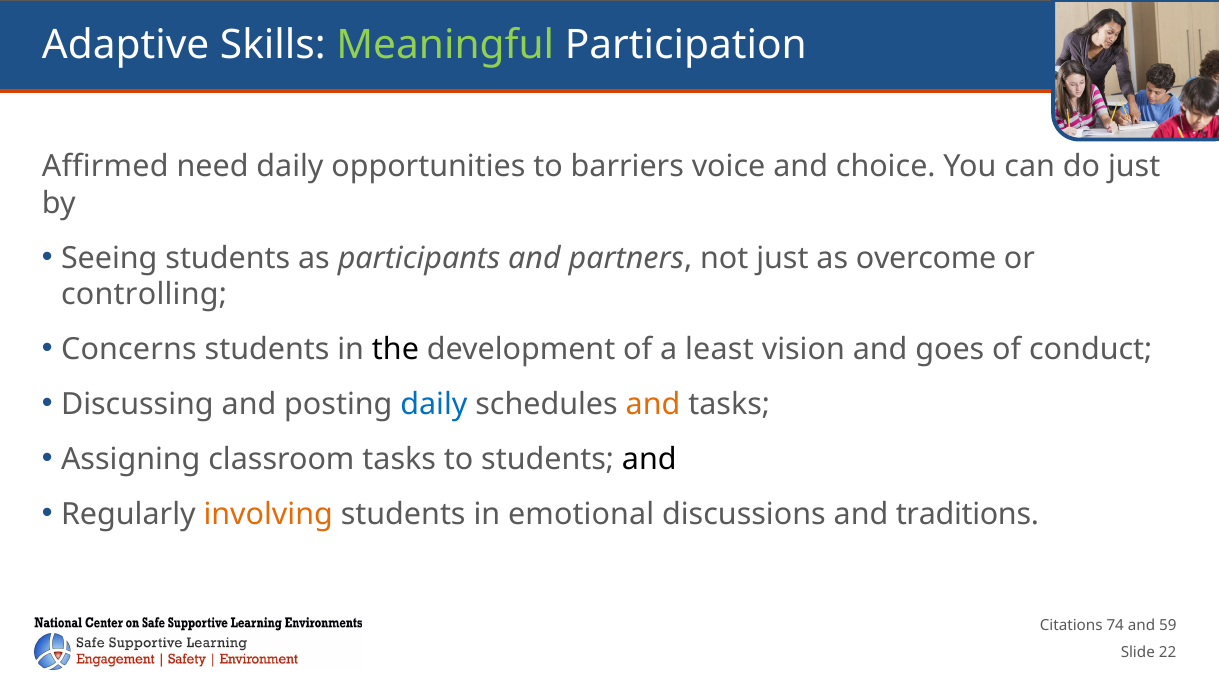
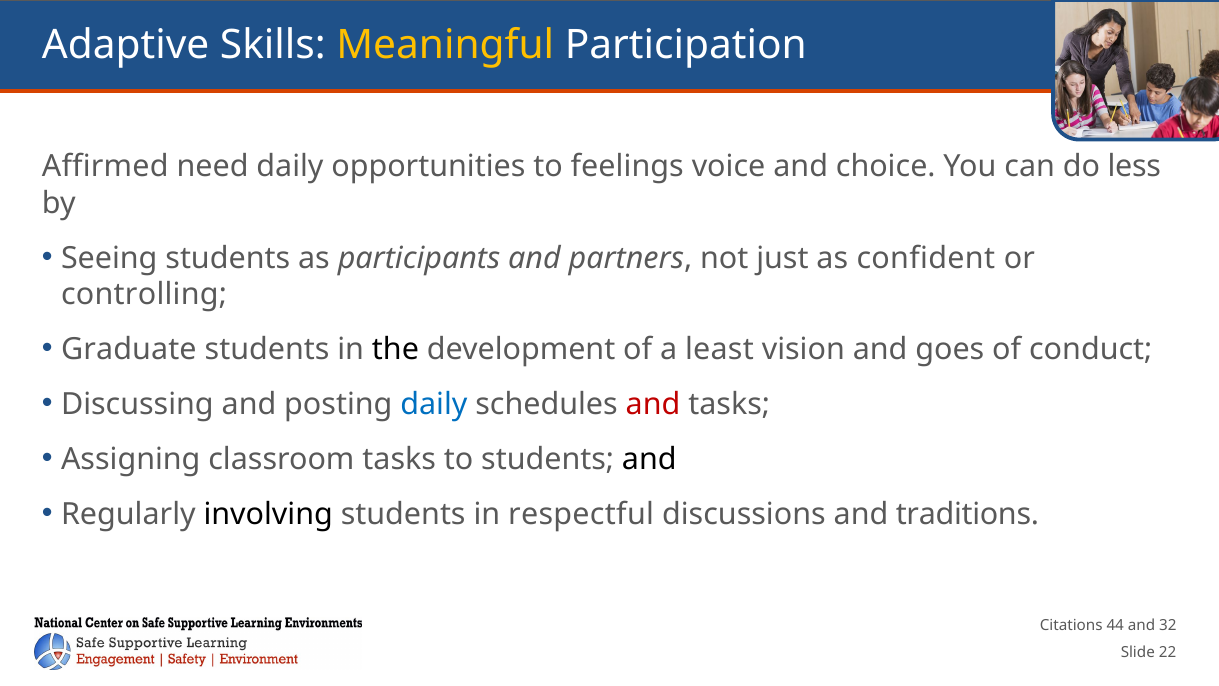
Meaningful colour: light green -> yellow (445, 45)
barriers: barriers -> feelings (627, 166)
do just: just -> less (1134, 166)
overcome: overcome -> confident (926, 258)
Concerns: Concerns -> Graduate (129, 349)
and colour: orange -> red (653, 404)
involving colour: orange -> black (268, 514)
emotional: emotional -> respectful (581, 514)
74: 74 -> 44 (1115, 625)
59: 59 -> 32 (1168, 625)
